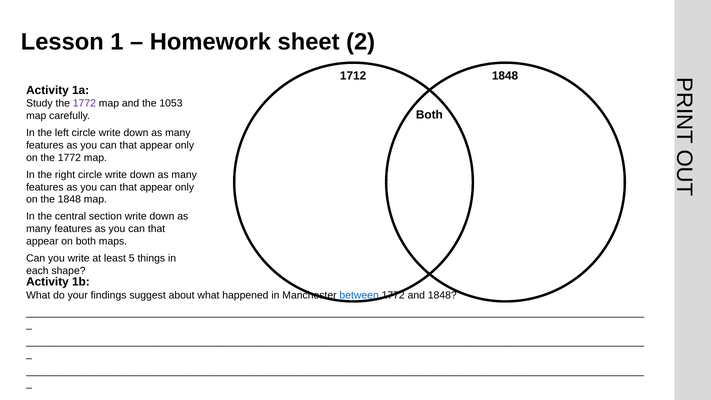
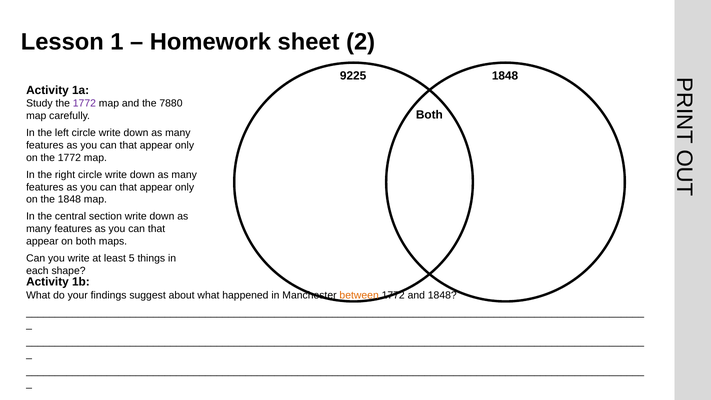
1712: 1712 -> 9225 (353, 76)
1053: 1053 -> 7880 (171, 103)
between colour: blue -> orange (359, 295)
